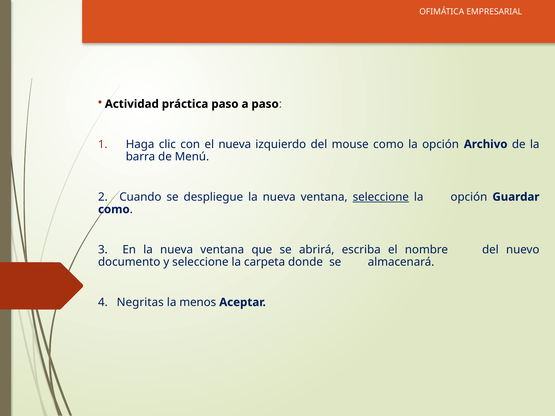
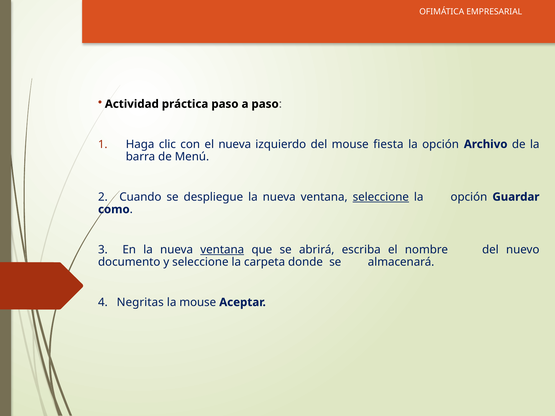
mouse como: como -> fiesta (388, 144)
ventana underline: none -> present (222, 250)
la menos: menos -> mouse (198, 302)
